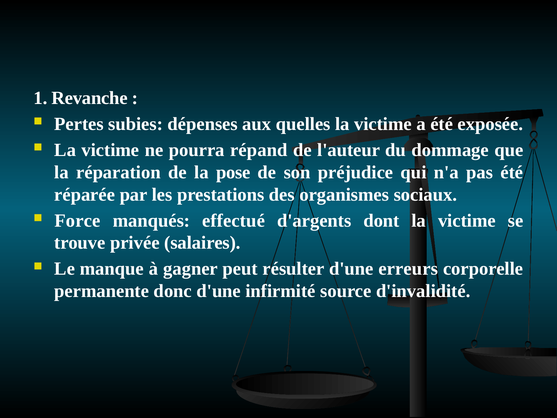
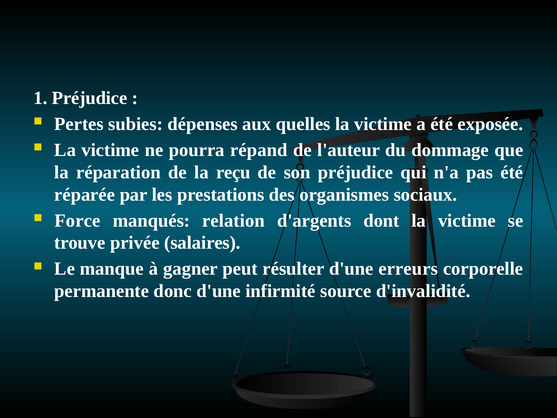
1 Revanche: Revanche -> Préjudice (90, 98)
pose: pose -> reçu (233, 172)
effectué: effectué -> relation (234, 220)
